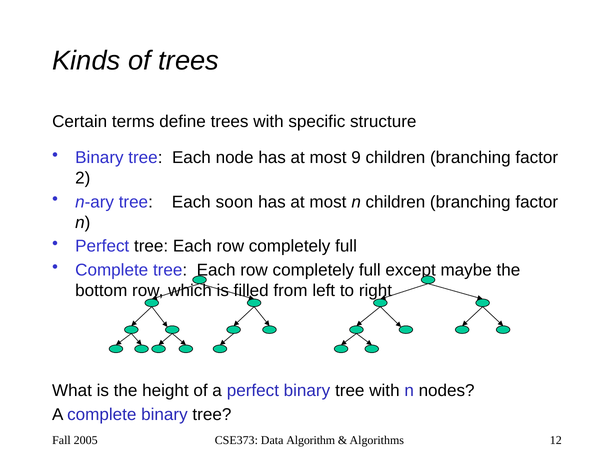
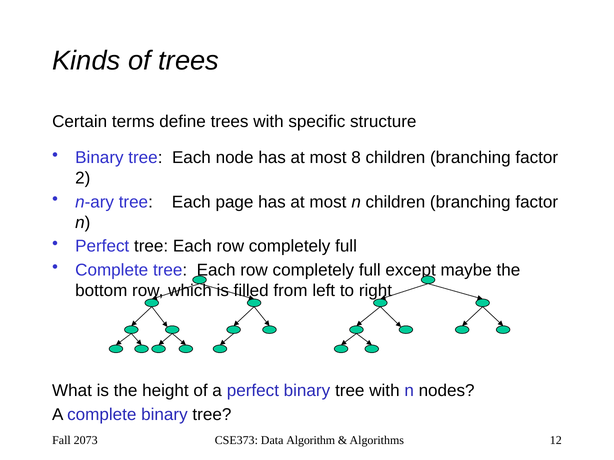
9: 9 -> 8 (356, 158)
soon: soon -> page (235, 202)
2005: 2005 -> 2073 (86, 441)
